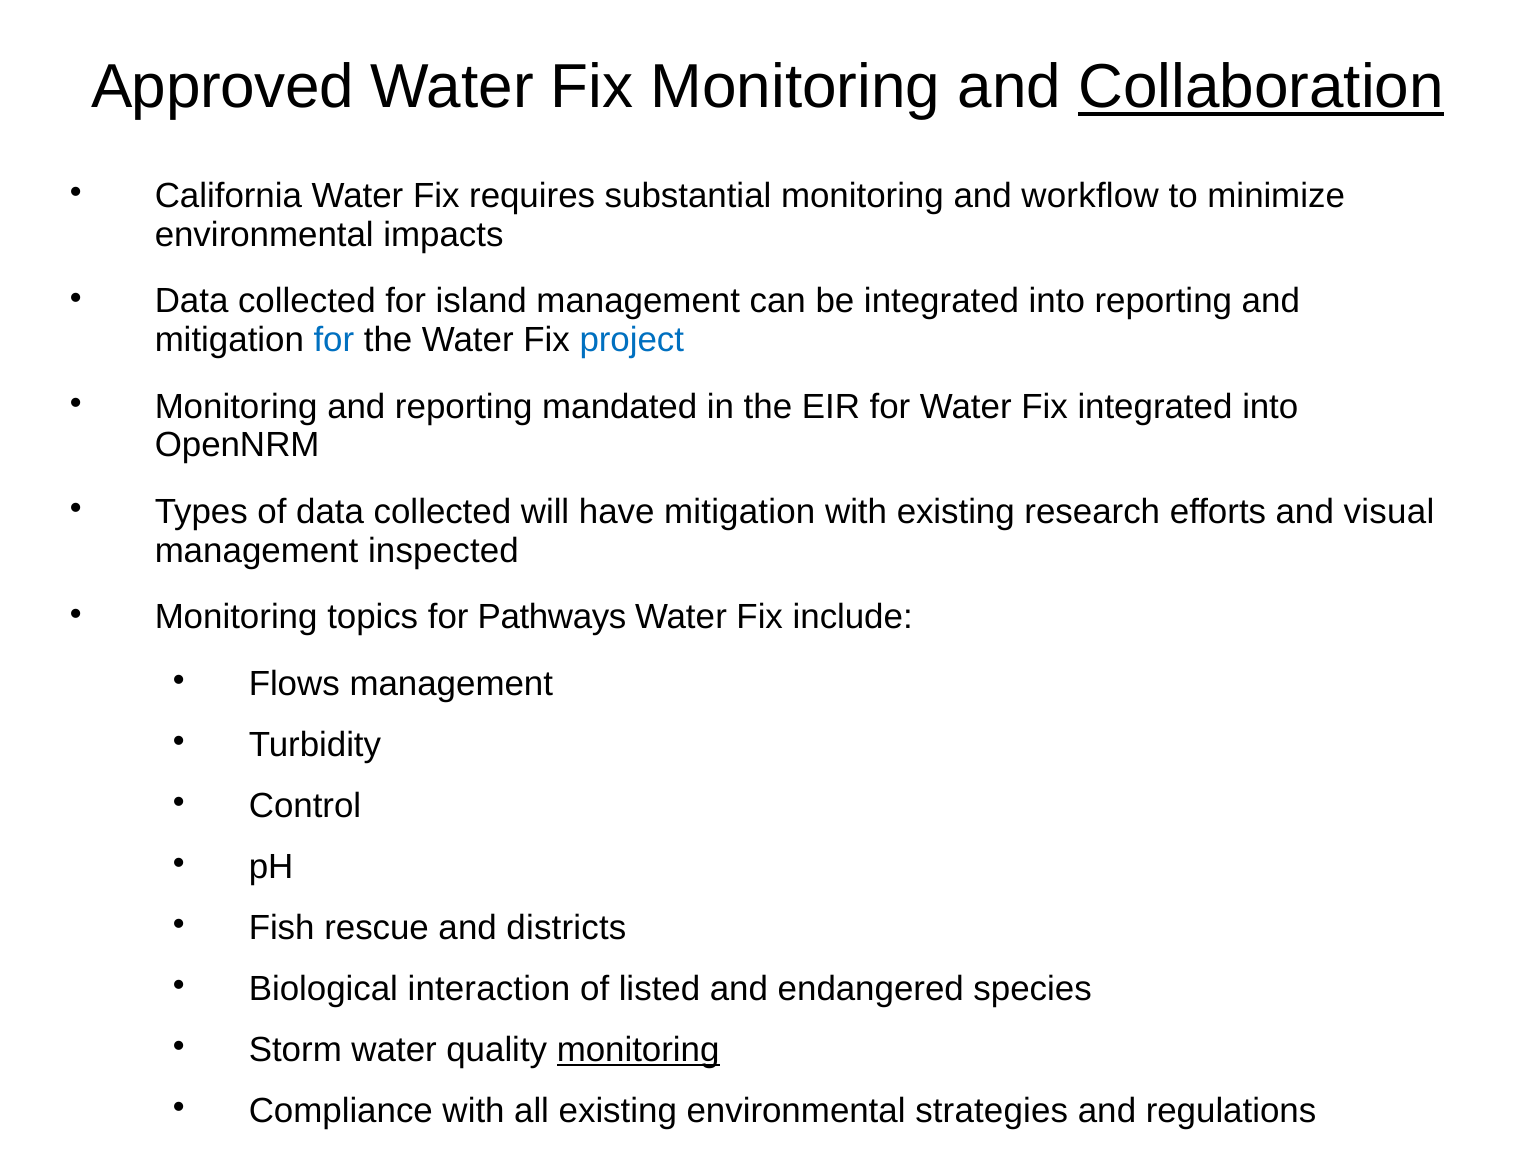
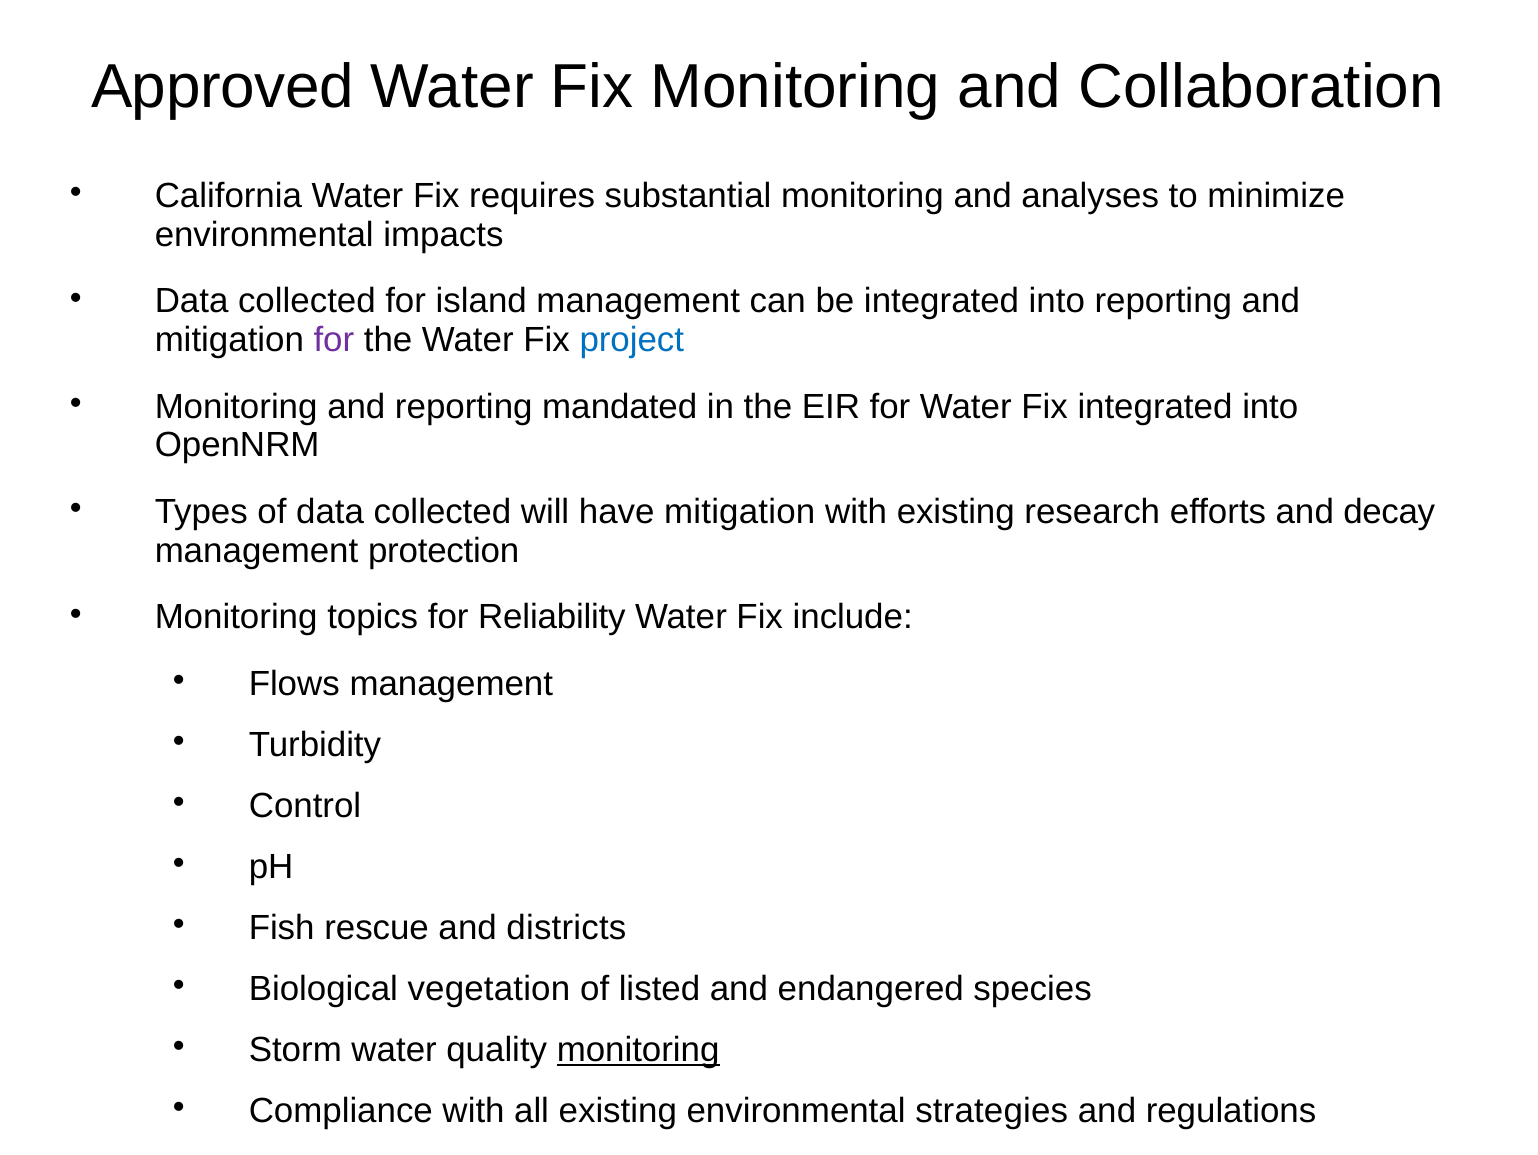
Collaboration underline: present -> none (1261, 87)
workflow: workflow -> analyses (1090, 196)
for colour: blue -> purple (334, 340)
visual: visual -> decay (1389, 512)
inspected: inspected -> protection (444, 551)
Pathways: Pathways -> Reliability (552, 617)
interaction: interaction -> vegetation (489, 988)
